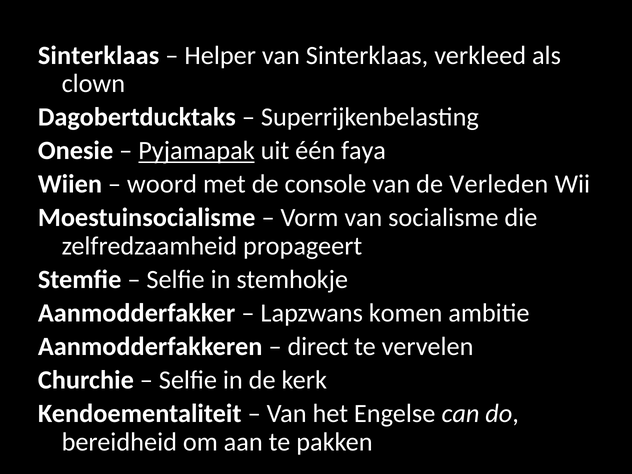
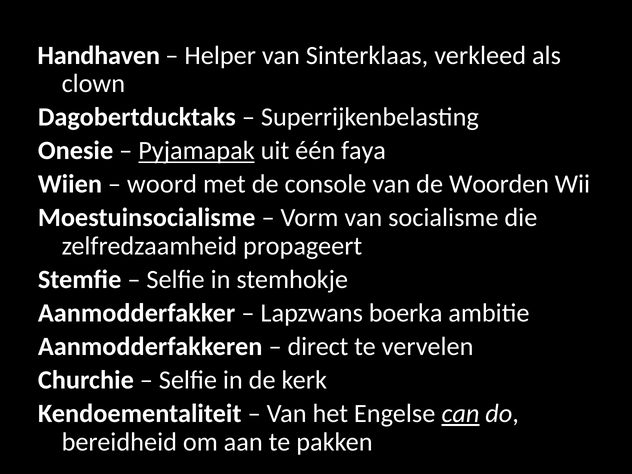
Sinterklaas: Sinterklaas -> Handhaven (99, 55)
Verleden: Verleden -> Woorden (499, 184)
komen: komen -> boerka (406, 313)
can underline: none -> present (460, 414)
